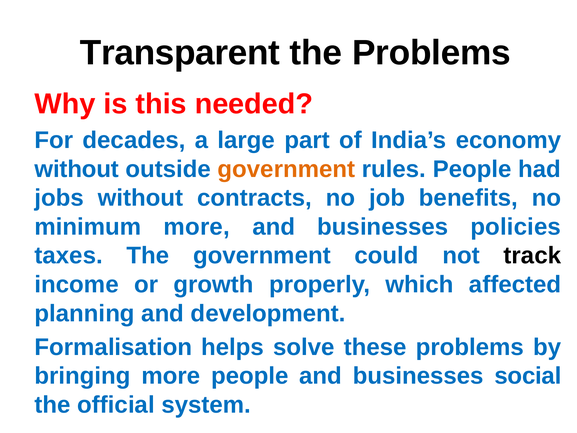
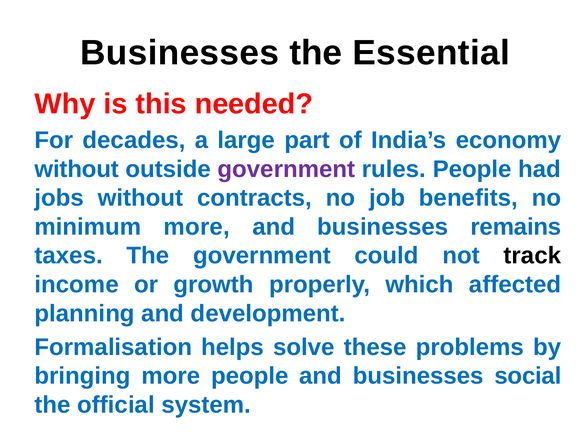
Transparent: Transparent -> Businesses (180, 53)
the Problems: Problems -> Essential (431, 53)
government colour: orange -> purple (286, 169)
policies: policies -> remains (516, 227)
